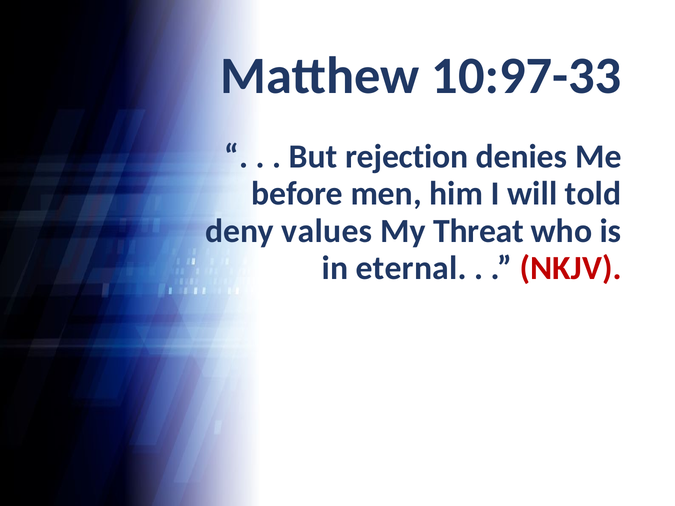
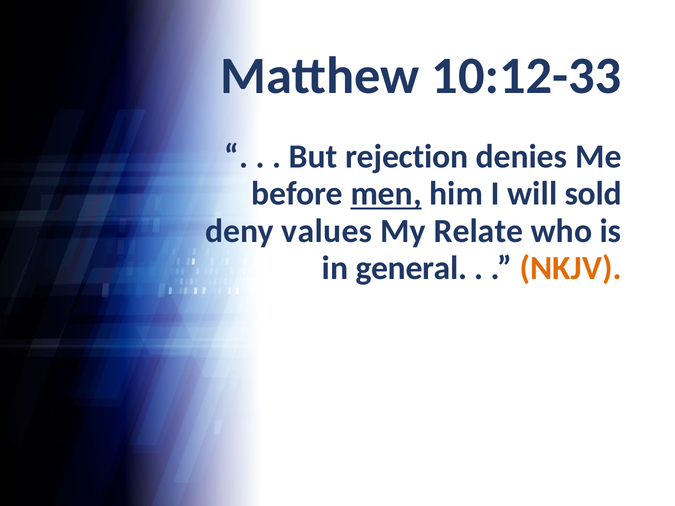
10:97-33: 10:97-33 -> 10:12-33 (526, 76)
men underline: none -> present (386, 194)
told: told -> sold (593, 194)
Threat: Threat -> Relate (478, 231)
eternal: eternal -> general (411, 268)
NKJV colour: red -> orange (571, 268)
